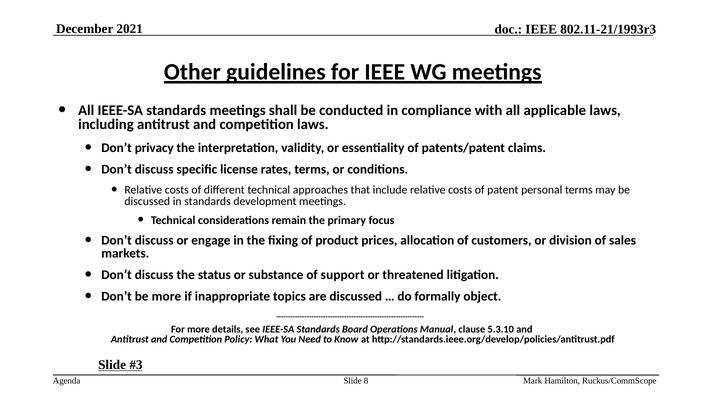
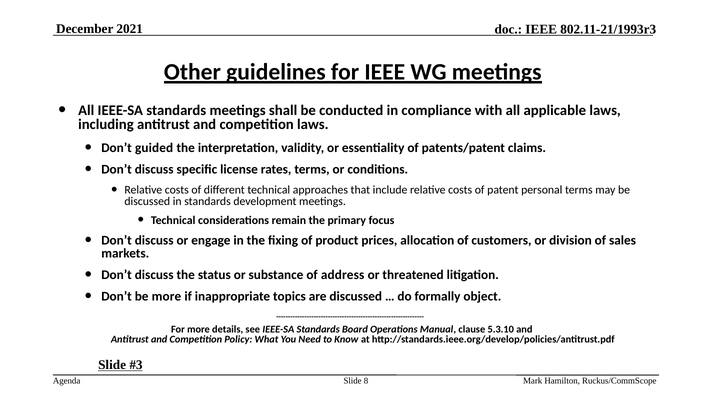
privacy: privacy -> guided (154, 148)
support: support -> address (343, 275)
